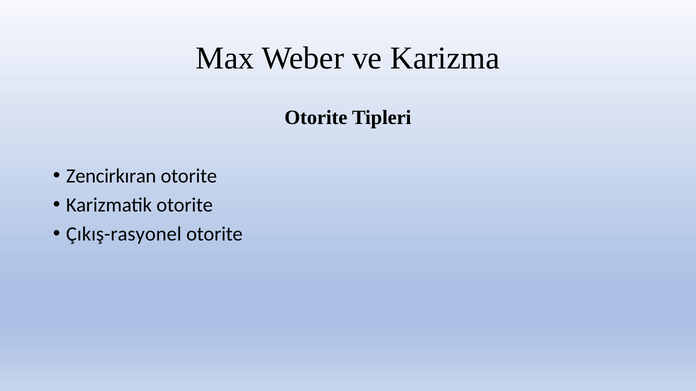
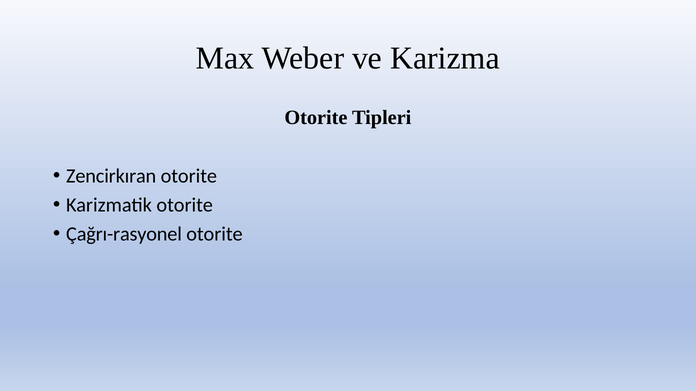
Çıkış-rasyonel: Çıkış-rasyonel -> Çağrı-rasyonel (124, 234)
